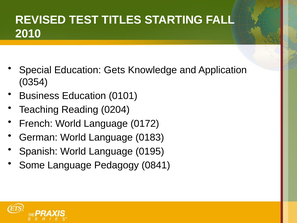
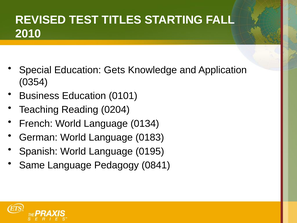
0172: 0172 -> 0134 (145, 123)
Some: Some -> Same (32, 165)
